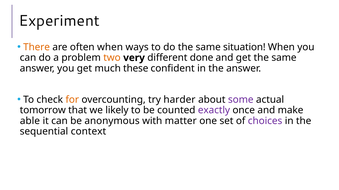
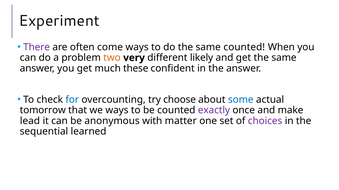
There colour: orange -> purple (37, 47)
often when: when -> come (110, 47)
same situation: situation -> counted (244, 47)
done: done -> likely (202, 58)
for colour: orange -> blue (72, 100)
harder: harder -> choose (180, 100)
some colour: purple -> blue (241, 100)
we likely: likely -> ways (117, 111)
able: able -> lead (30, 121)
context: context -> learned (89, 132)
